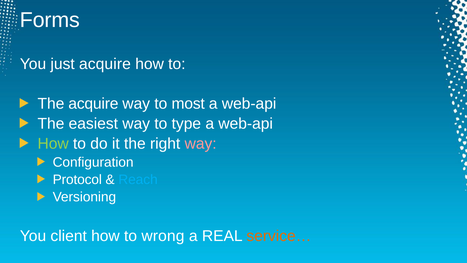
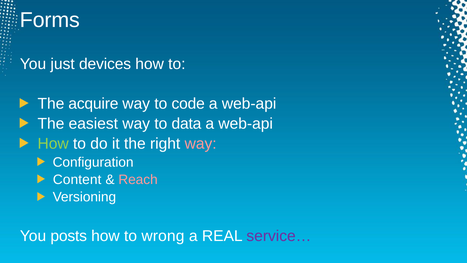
just acquire: acquire -> devices (105, 64)
most: most -> code (188, 104)
type: type -> data (186, 124)
Protocol: Protocol -> Content (77, 180)
Reach colour: light blue -> pink (138, 180)
client: client -> posts (69, 236)
service… colour: orange -> purple (279, 236)
